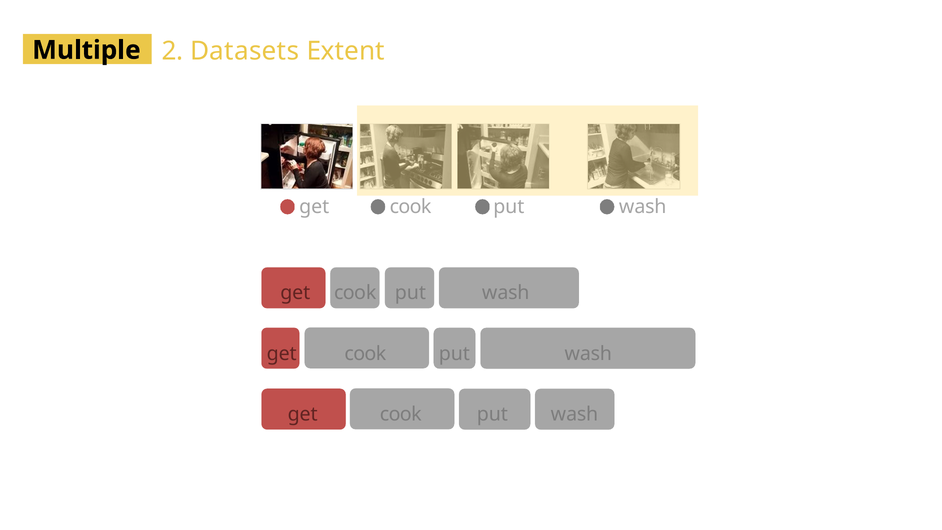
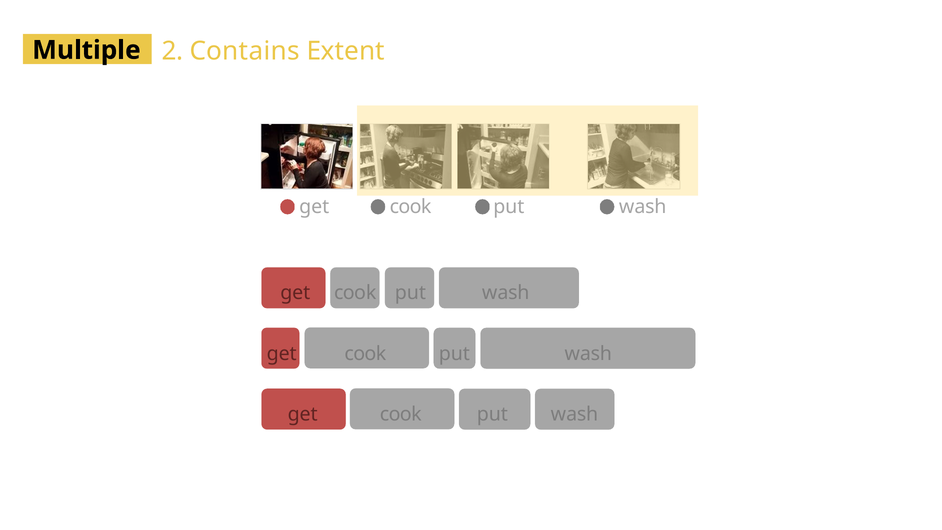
Datasets: Datasets -> Contains (245, 51)
